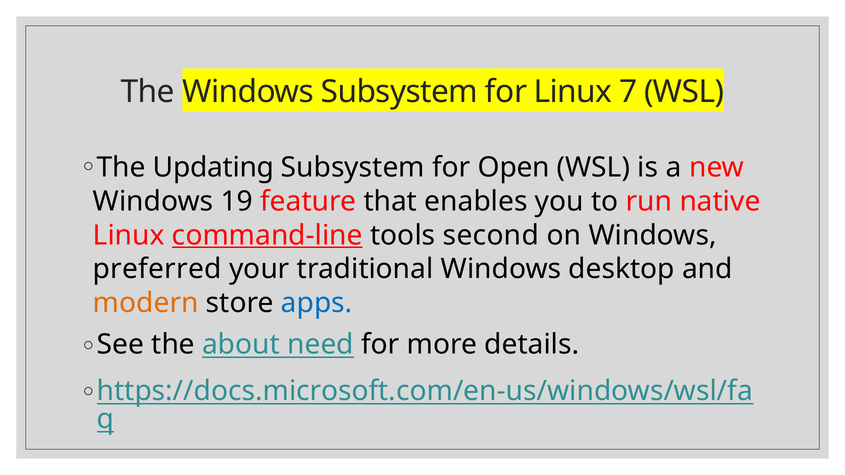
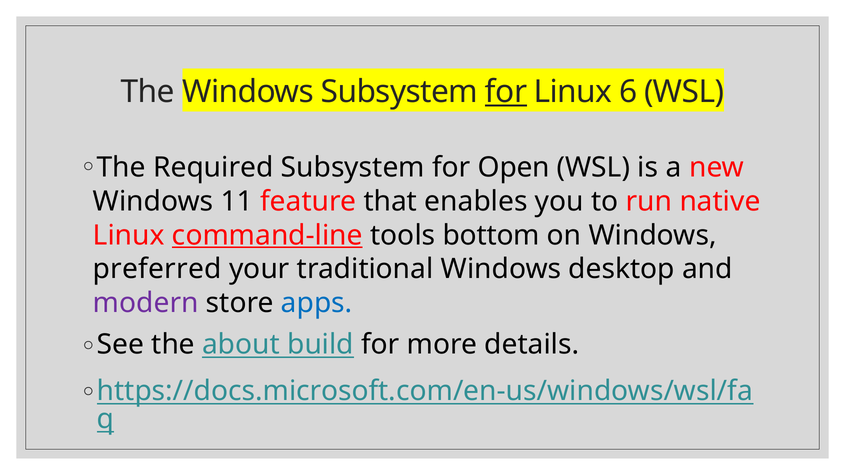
for underline: none -> present (506, 92)
7: 7 -> 6 (628, 92)
Updating: Updating -> Required (213, 168)
19: 19 -> 11 (237, 202)
second: second -> bottom (491, 235)
modern colour: orange -> purple (146, 303)
need: need -> build (321, 345)
